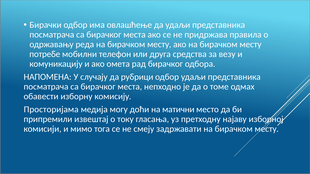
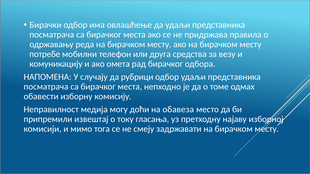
Просторијама: Просторијама -> Неправилност (51, 110)
матични: матични -> обавеза (178, 110)
